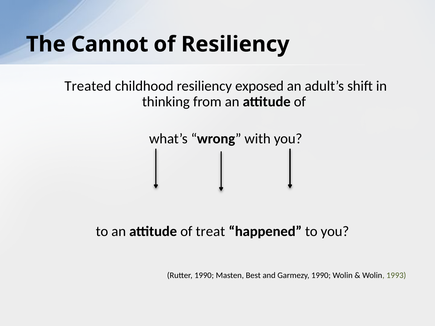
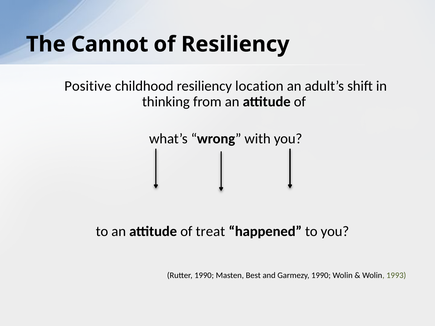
Treated: Treated -> Positive (88, 86)
exposed: exposed -> location (259, 86)
